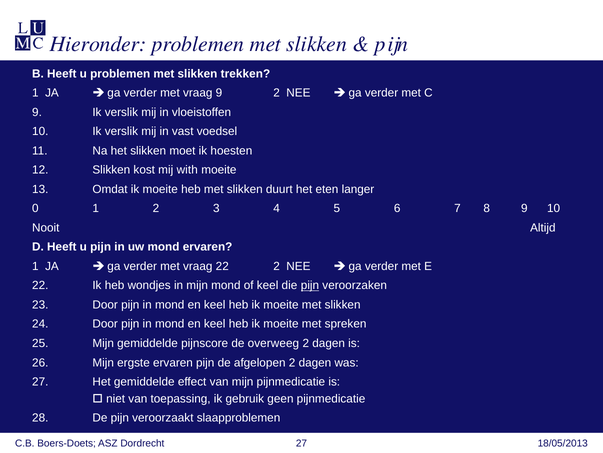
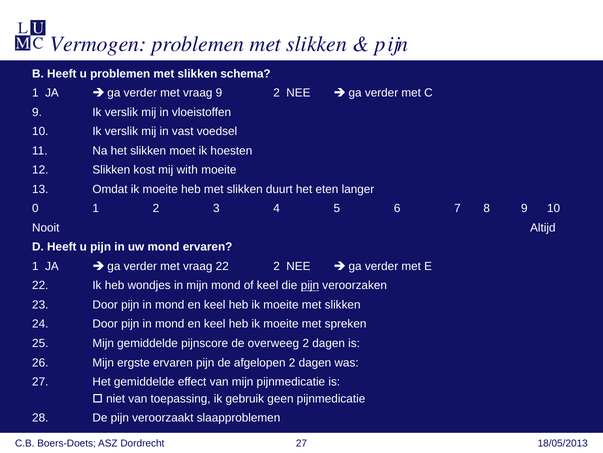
Hieronder: Hieronder -> Vermogen (98, 44)
trekken: trekken -> schema (246, 74)
